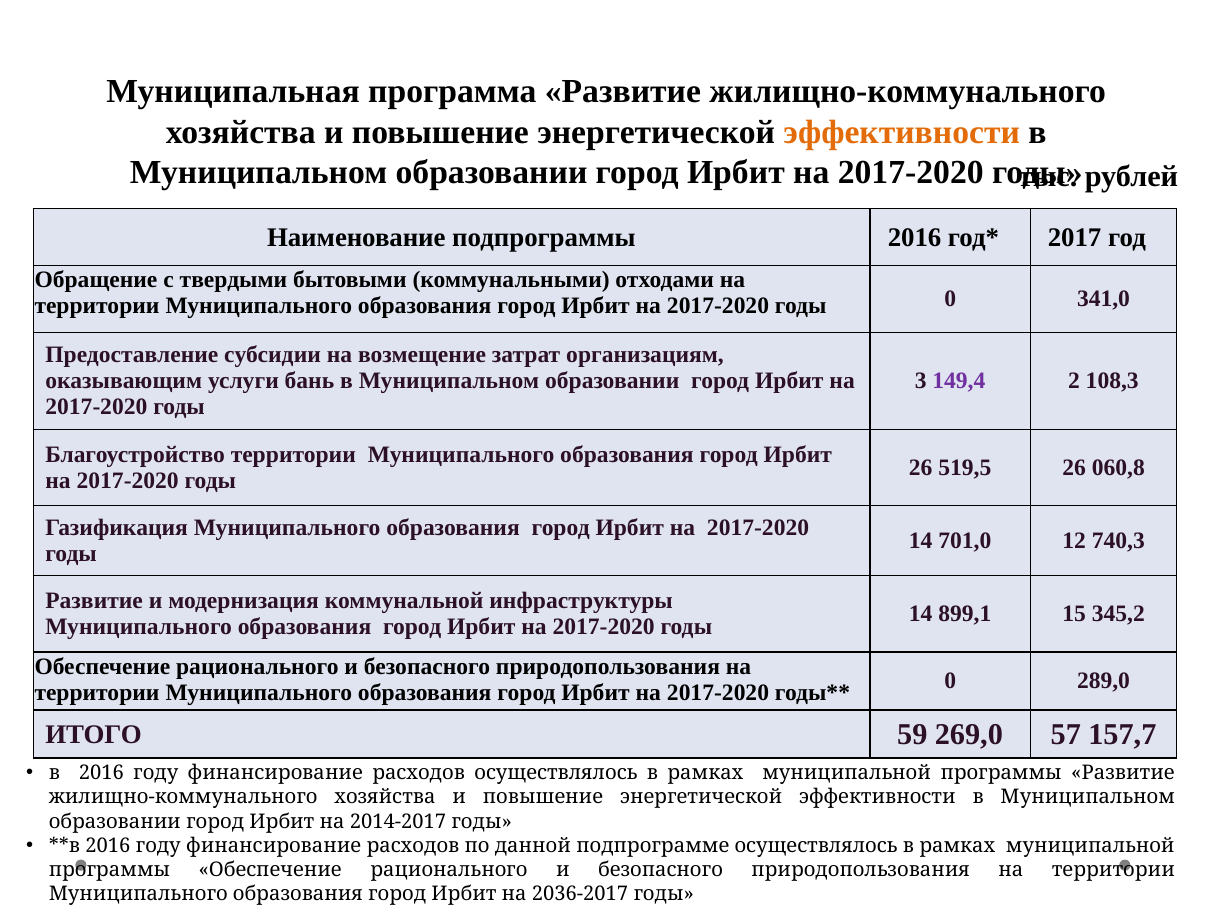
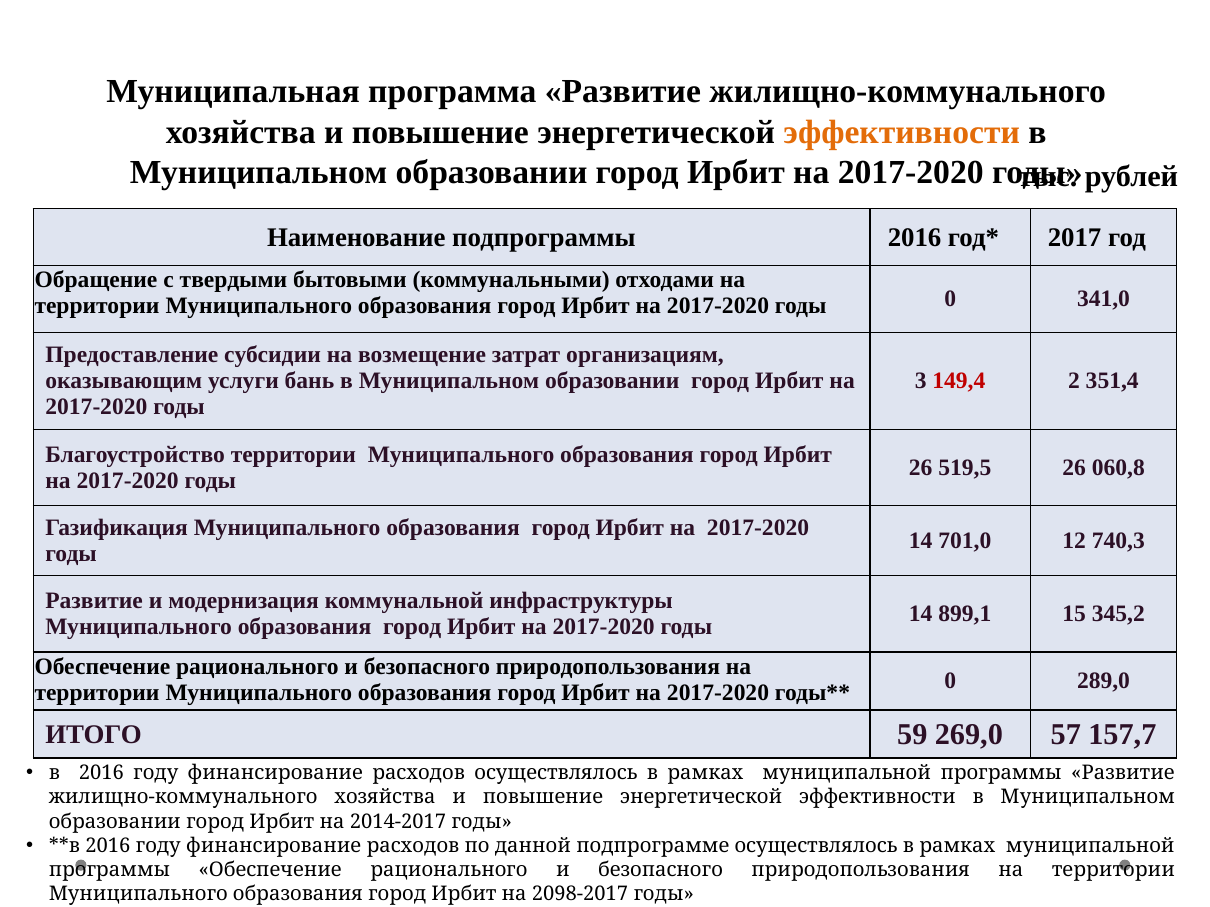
149,4 colour: purple -> red (959, 381)
108,3: 108,3 -> 351,4 (1112, 381)
2036-2017: 2036-2017 -> 2098-2017 (580, 894)
